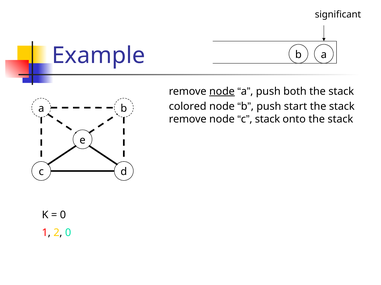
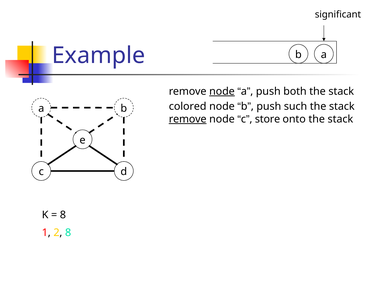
start: start -> such (296, 107)
remove underline: none -> present (188, 119)
stack: stack -> store (268, 119)
0: 0 -> 8 (63, 215)
2 0: 0 -> 8 (68, 233)
